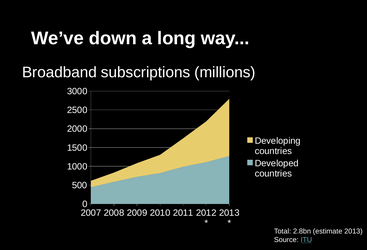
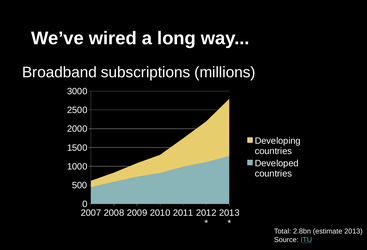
down: down -> wired (113, 38)
